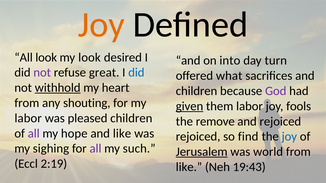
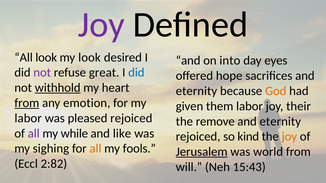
Joy colour: orange -> purple (101, 25)
turn: turn -> eyes (276, 61)
what: what -> hope (229, 76)
children: children -> eternity (196, 91)
God colour: purple -> orange (276, 91)
from underline: none -> present (27, 103)
shouting: shouting -> emotion (87, 103)
given underline: present -> none (190, 106)
fools: fools -> their (299, 106)
pleased children: children -> rejoiced (131, 118)
rejoiced: rejoiced -> eternity (280, 122)
hope: hope -> while (74, 134)
find: find -> kind (248, 137)
joy colour: blue -> orange (289, 137)
all colour: purple -> orange (95, 149)
such: such -> fools (139, 149)
2:19: 2:19 -> 2:82 (54, 164)
like: like -> will (189, 167)
19:43: 19:43 -> 15:43 (249, 167)
